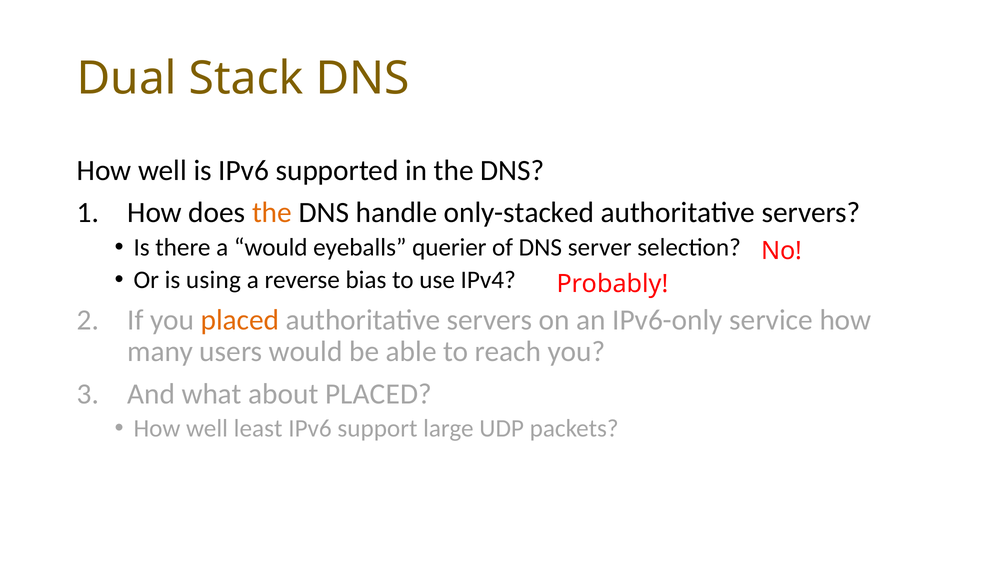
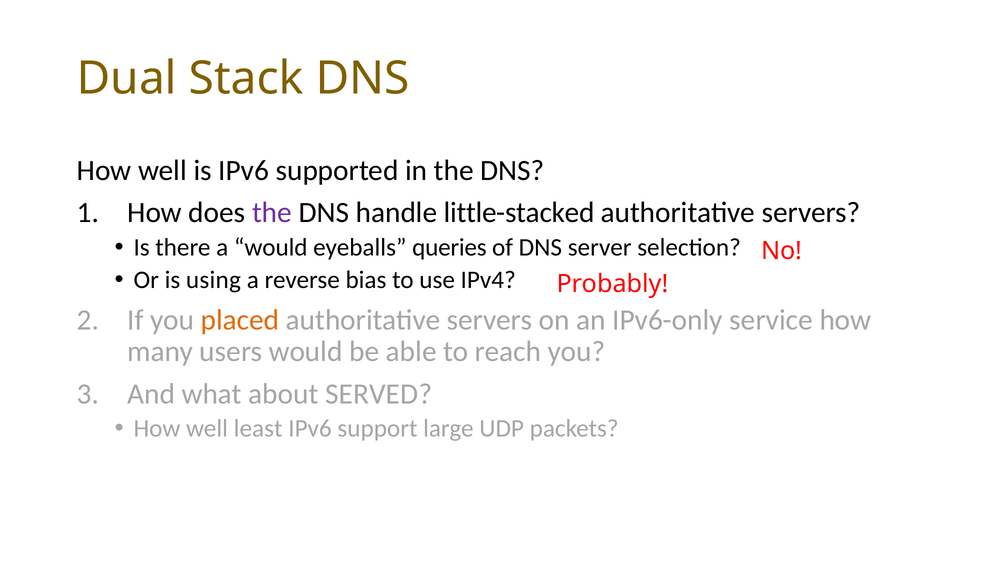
the colour: orange -> purple (272, 213)
only-stacked: only-stacked -> little-stacked (519, 213)
querier: querier -> queries (449, 247)
about PLACED: PLACED -> SERVED (379, 394)
